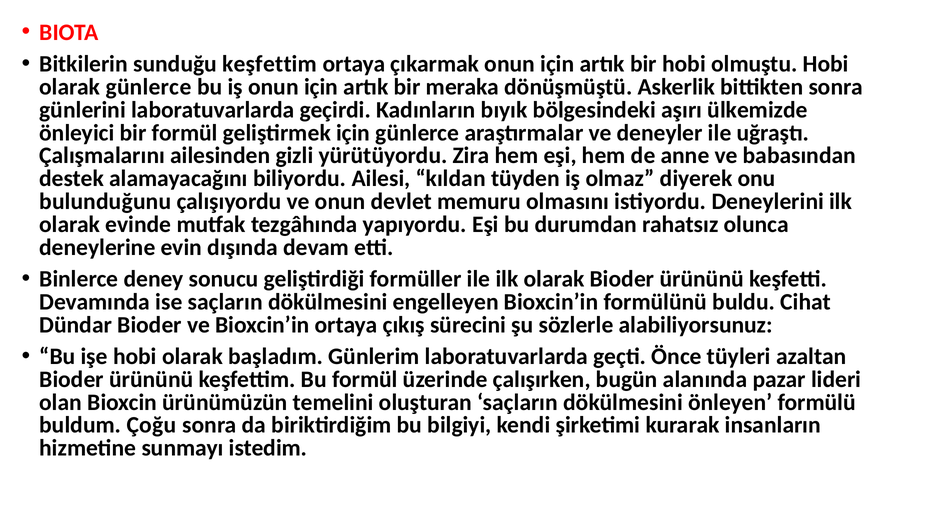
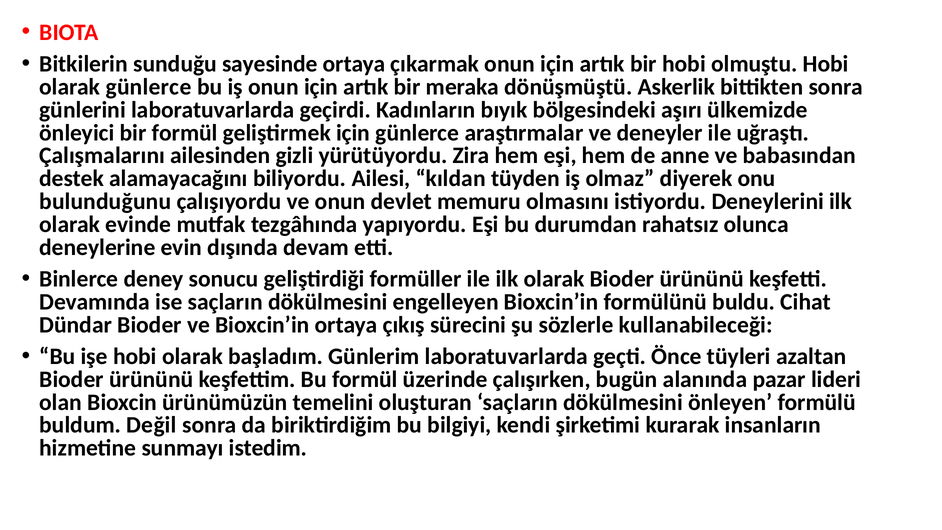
sunduğu keşfettim: keşfettim -> sayesinde (270, 64)
alabiliyorsunuz: alabiliyorsunuz -> kullanabileceği (696, 325)
Çoğu: Çoğu -> Değil (152, 425)
